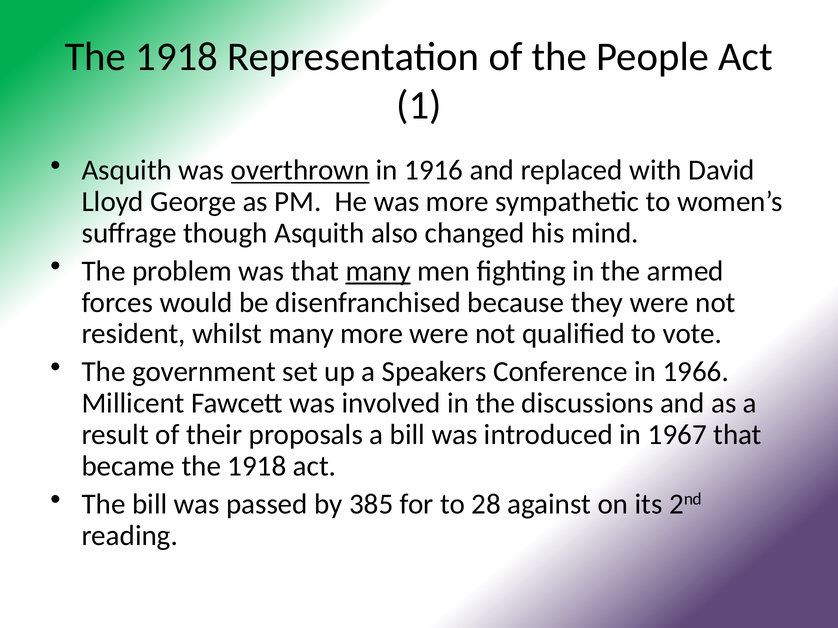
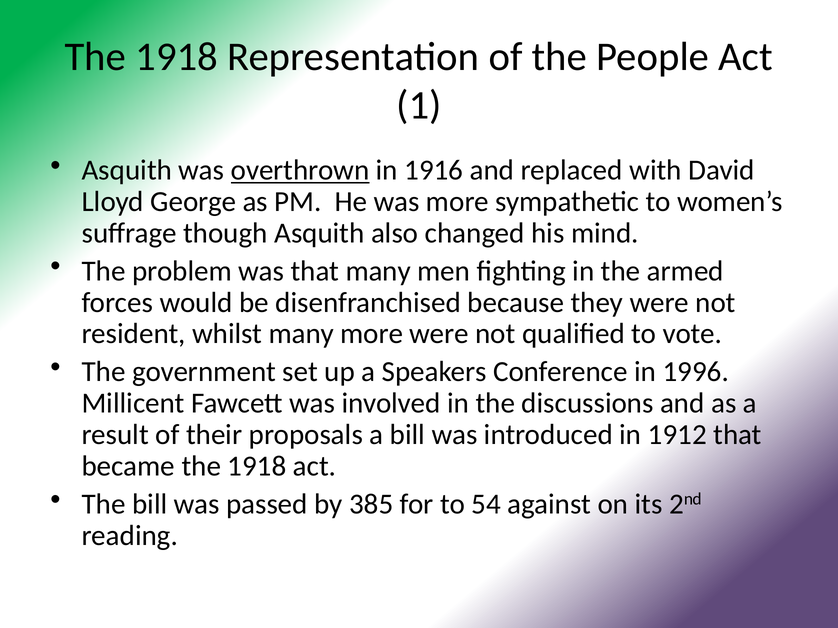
many underline: present -> none (378, 271)
1966: 1966 -> 1996 (696, 372)
1967: 1967 -> 1912 (677, 435)
28: 28 -> 54 (486, 505)
